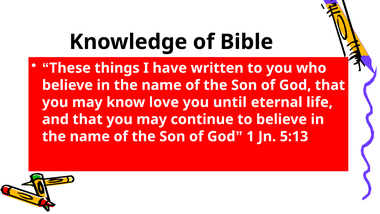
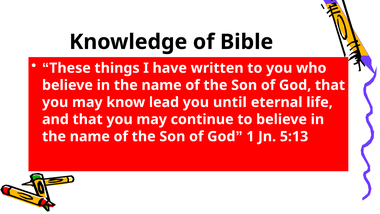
love: love -> lead (164, 102)
